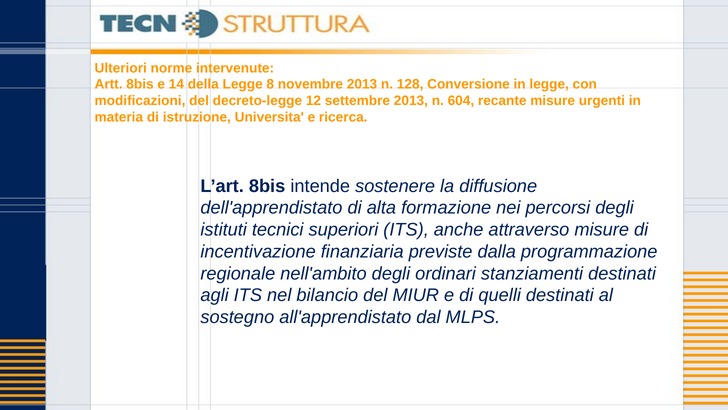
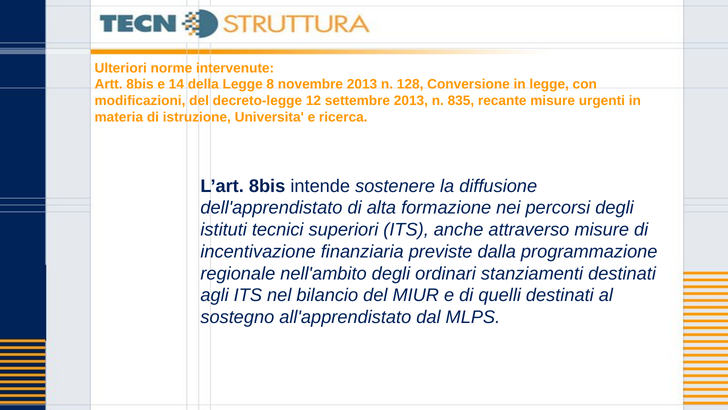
604: 604 -> 835 (461, 101)
